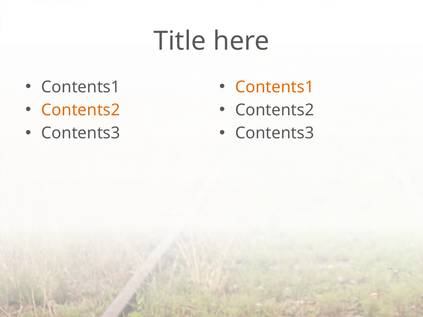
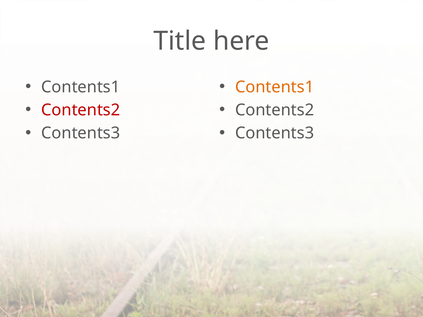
Contents2 colour: orange -> red (81, 110)
